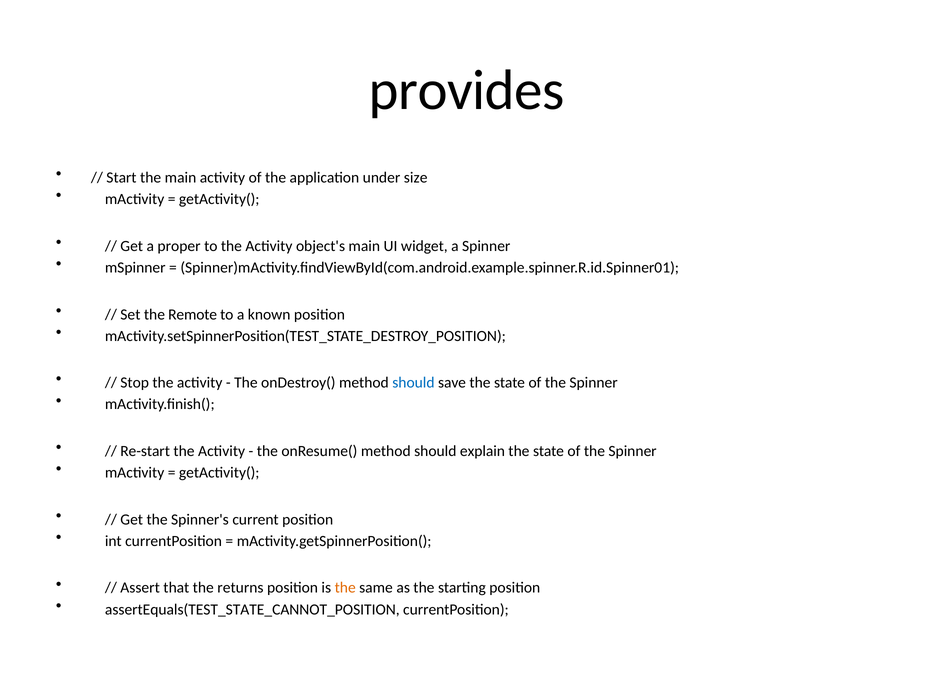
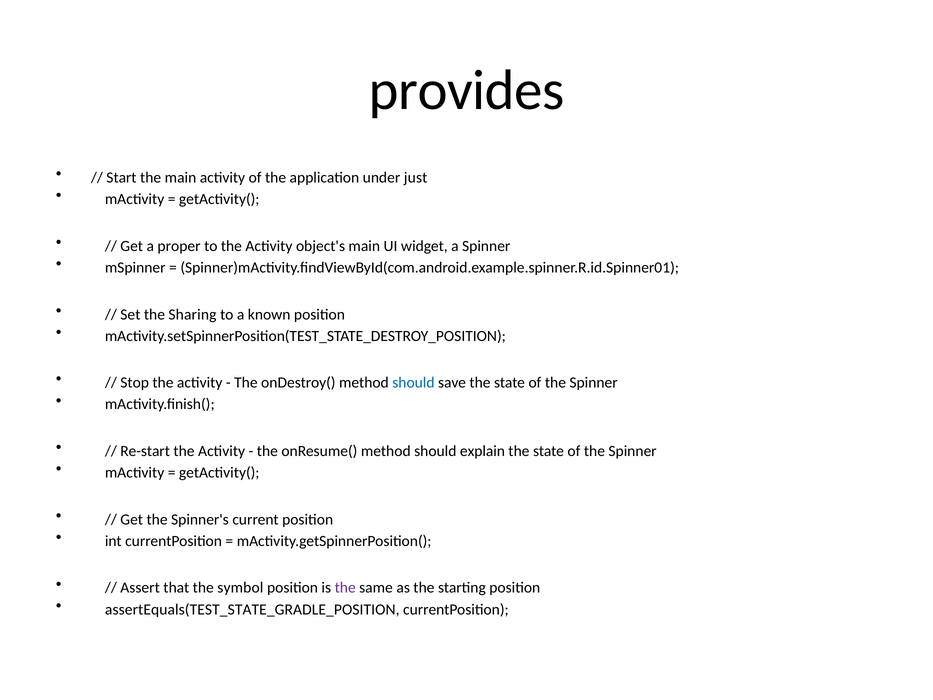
size: size -> just (416, 178)
Remote: Remote -> Sharing (192, 314)
returns: returns -> symbol (240, 588)
the colour: orange -> purple (345, 588)
assertEquals(TEST_STATE_CANNOT_POSITION: assertEquals(TEST_STATE_CANNOT_POSITION -> assertEquals(TEST_STATE_GRADLE_POSITION (252, 609)
